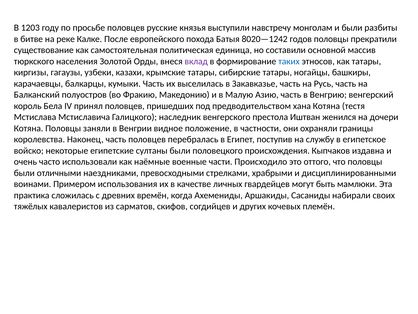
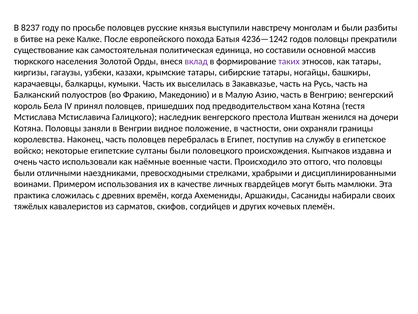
1203: 1203 -> 8237 (30, 28)
8020—1242: 8020—1242 -> 4236—1242 (265, 39)
таких colour: blue -> purple (289, 61)
